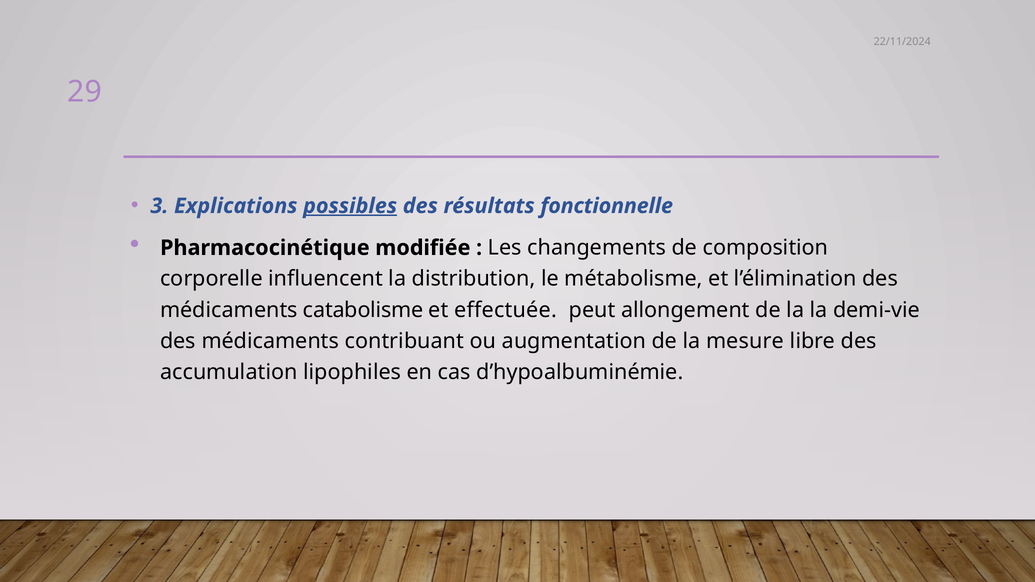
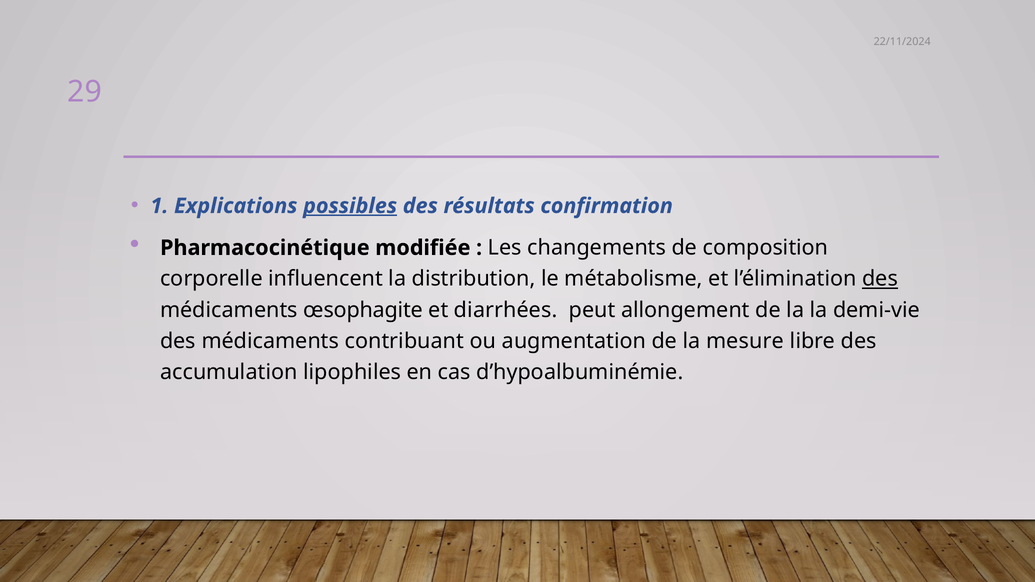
3: 3 -> 1 (159, 206)
fonctionnelle: fonctionnelle -> confirmation (607, 206)
des underline: none -> present (880, 279)
catabolisme: catabolisme -> œsophagite (363, 310)
effectuée: effectuée -> diarrhées (506, 310)
